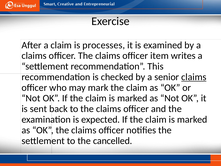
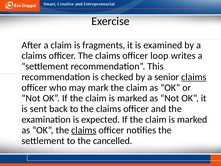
processes: processes -> fragments (104, 45)
item: item -> loop (159, 56)
claims underline: none -> present (84, 130)
